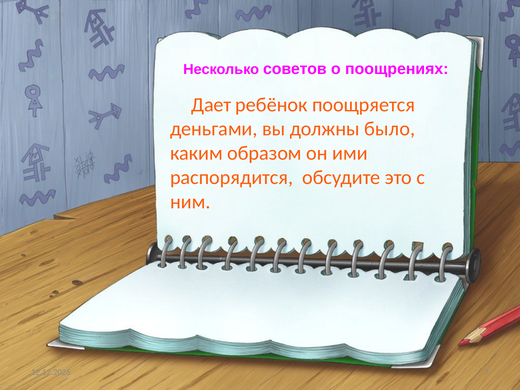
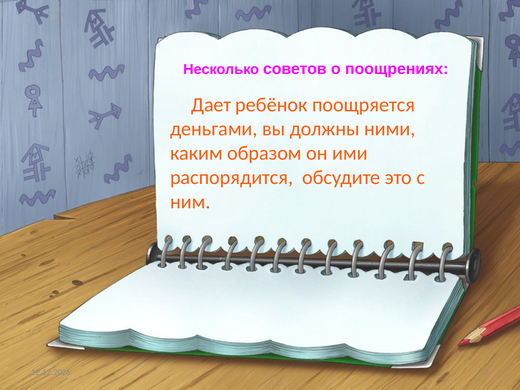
было: было -> ними (390, 129)
